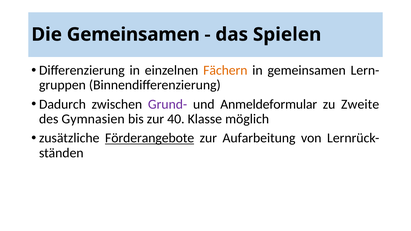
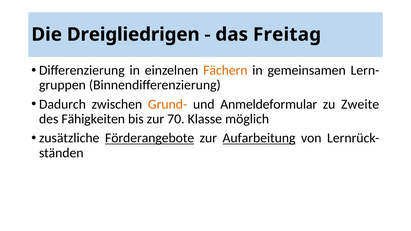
Die Gemeinsamen: Gemeinsamen -> Dreigliedrigen (133, 35)
Spielen: Spielen -> Freitag (287, 35)
Grund- colour: purple -> orange (168, 104)
Gymnasien: Gymnasien -> Fähigkeiten (93, 119)
40: 40 -> 70 (176, 119)
Aufarbeitung underline: none -> present (259, 138)
